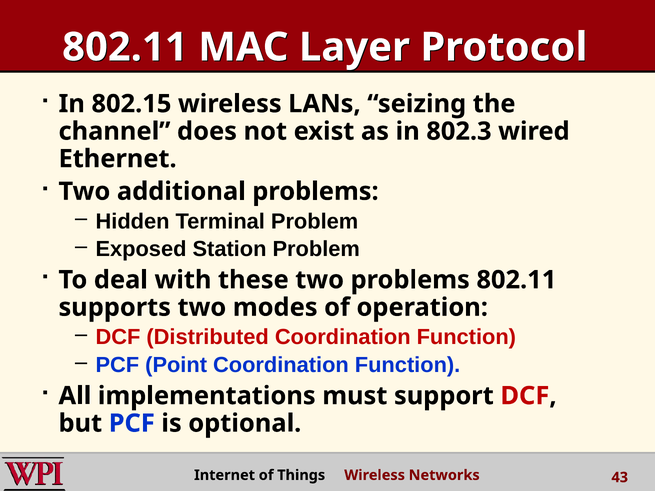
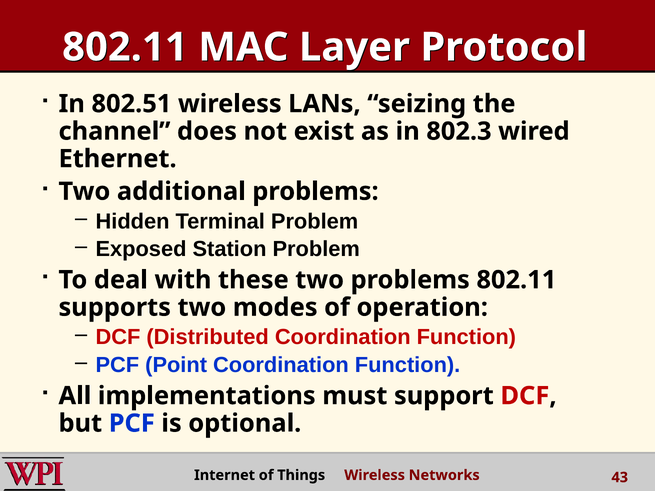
802.15: 802.15 -> 802.51 (131, 104)
